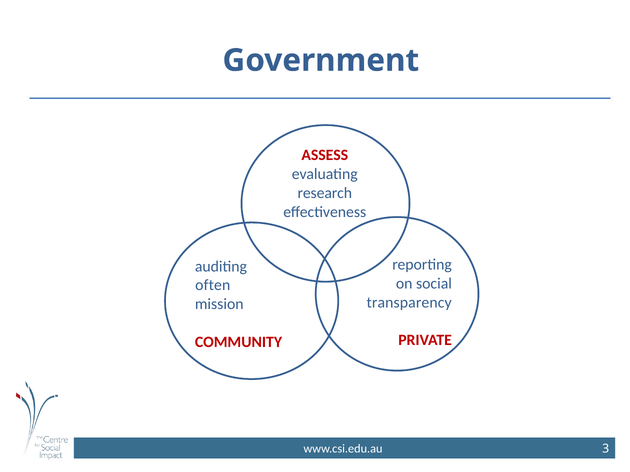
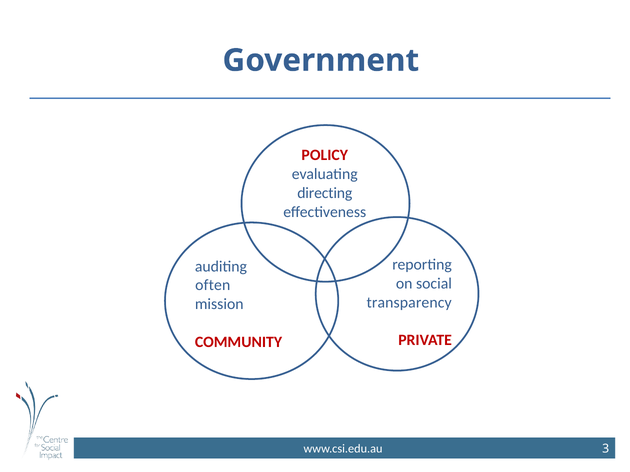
ASSESS: ASSESS -> POLICY (325, 155)
research: research -> directing (325, 193)
